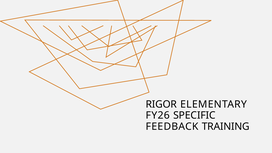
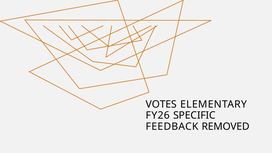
RIGOR: RIGOR -> VOTES (161, 104)
TRAINING: TRAINING -> REMOVED (226, 126)
